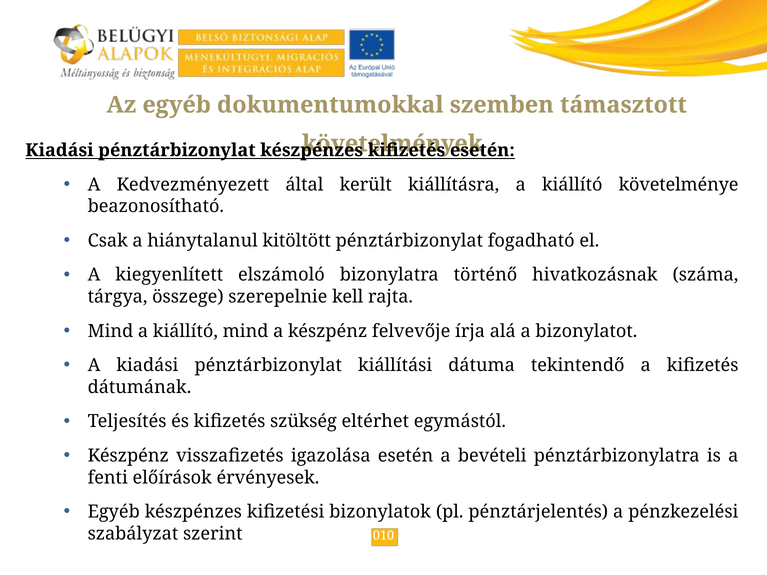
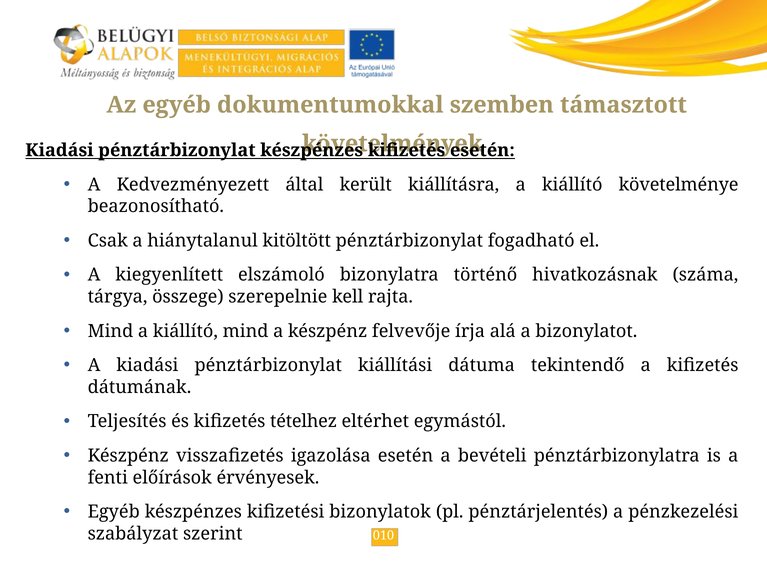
szükség: szükség -> tételhez (304, 422)
